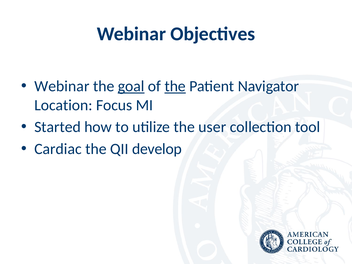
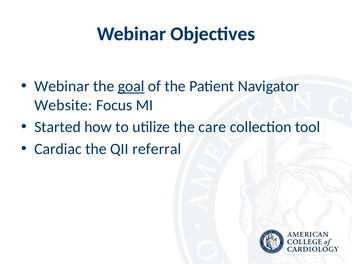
the underline: present -> none (175, 86)
Location: Location -> Website (63, 105)
user: user -> care (212, 127)
develop: develop -> referral (157, 149)
